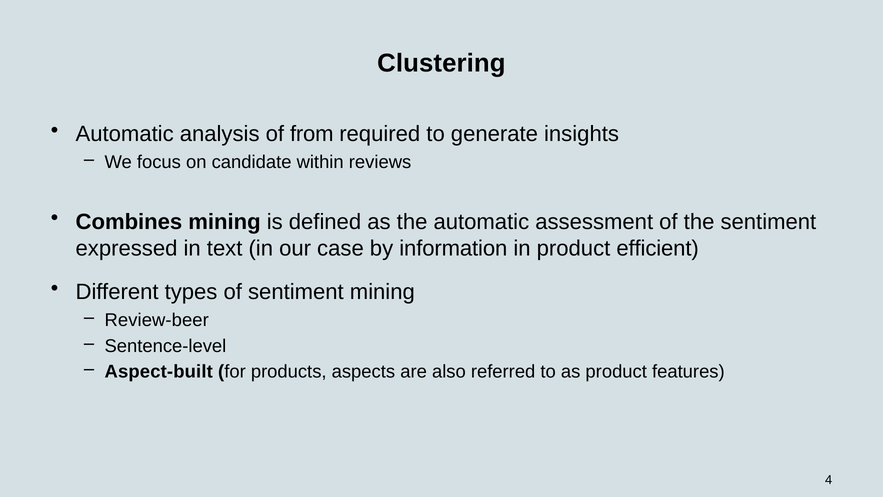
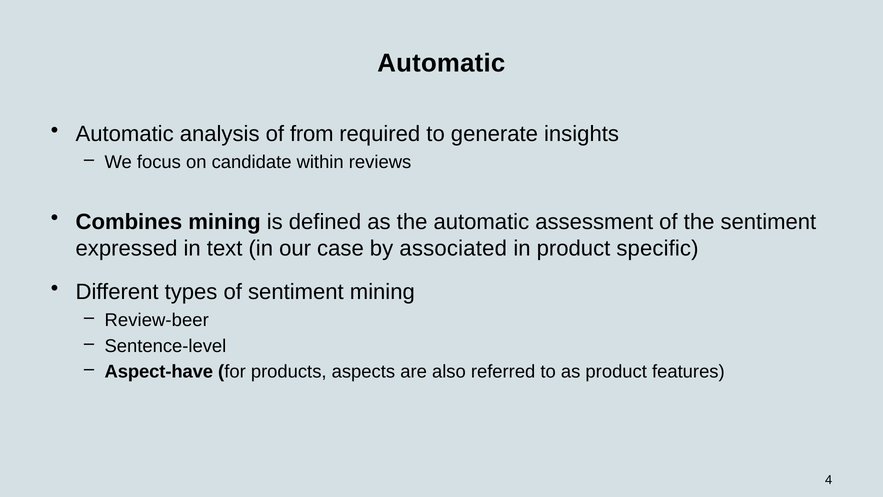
Clustering: Clustering -> Automatic (441, 63)
information: information -> associated (453, 248)
efficient: efficient -> specific (657, 248)
Aspect-built: Aspect-built -> Aspect-have (159, 372)
